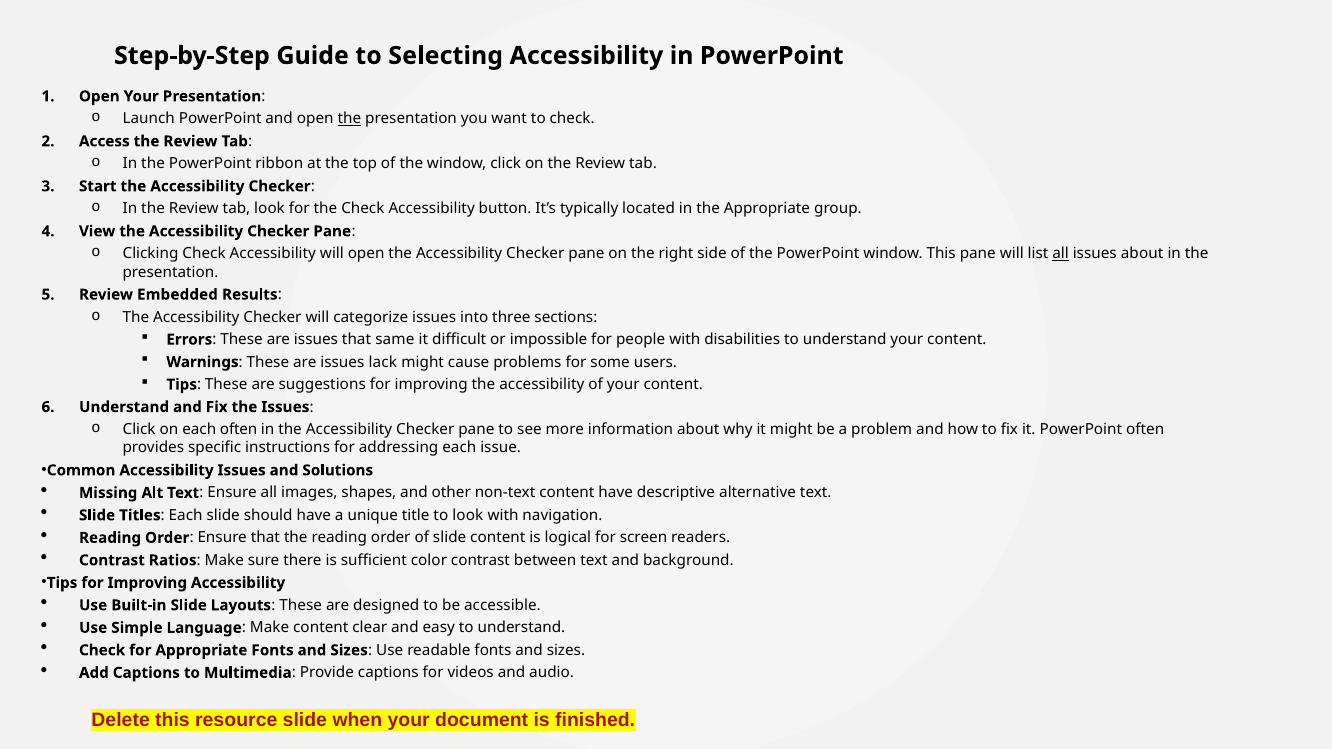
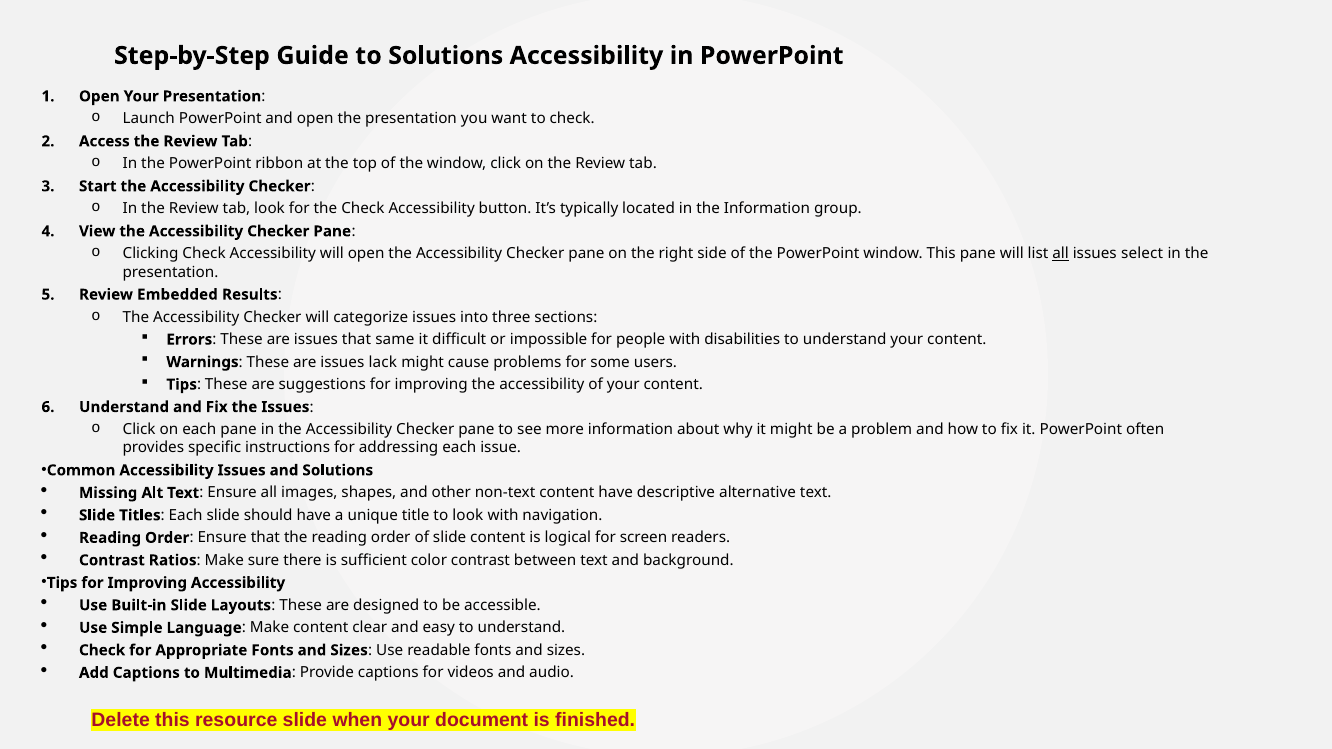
to Selecting: Selecting -> Solutions (446, 56)
the underline: present -> none (349, 119)
the Appropriate: Appropriate -> Information (767, 209)
issues about: about -> select (1142, 254)
each often: often -> pane (239, 430)
